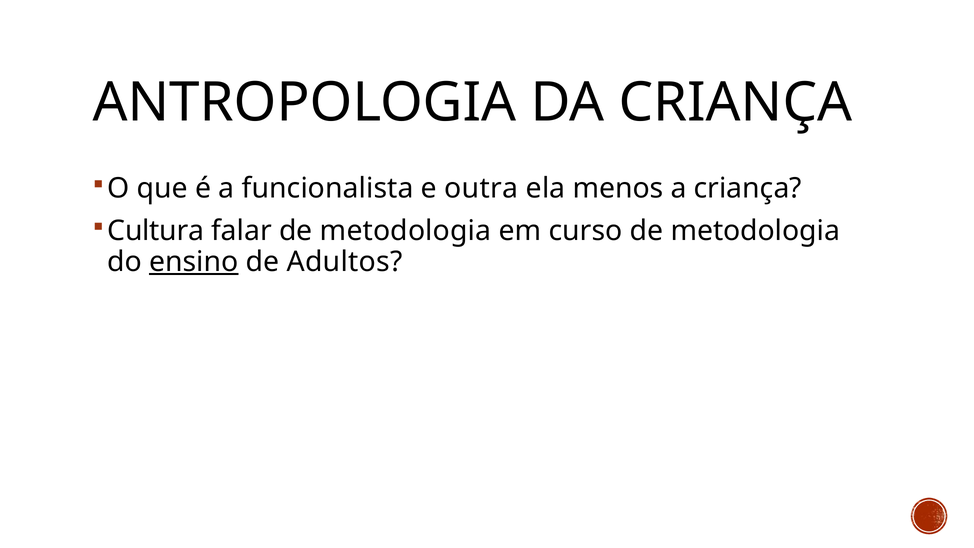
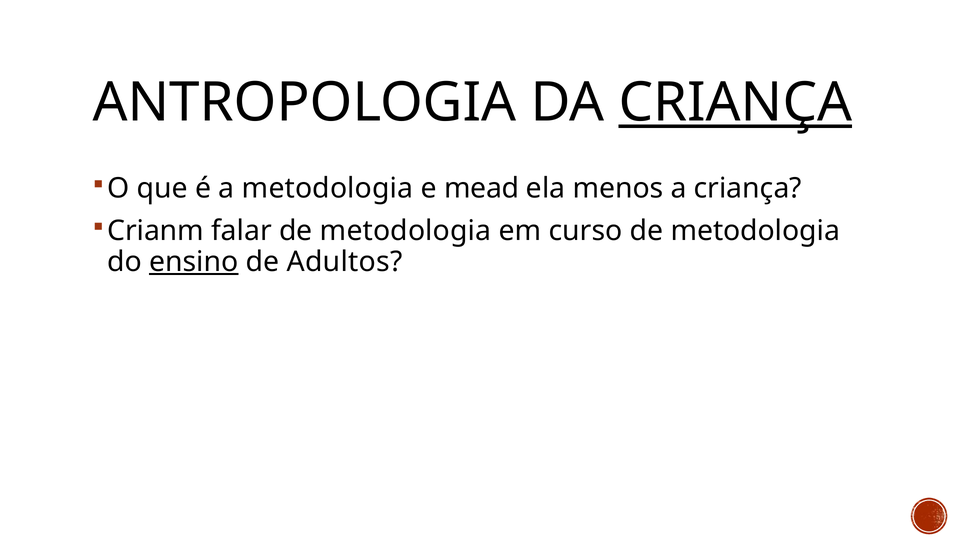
CRIANÇA underline: none -> present (735, 103)
a funcionalista: funcionalista -> metodologia (328, 188)
outra: outra -> mead (482, 188)
Cultura: Cultura -> Crianm (156, 231)
